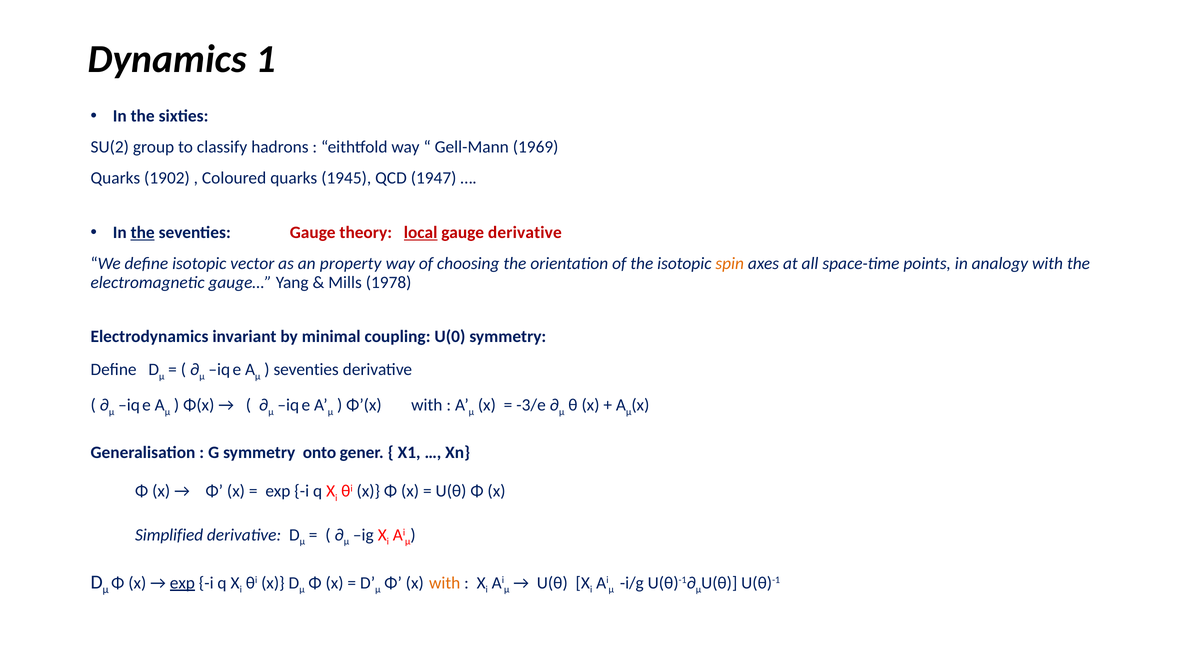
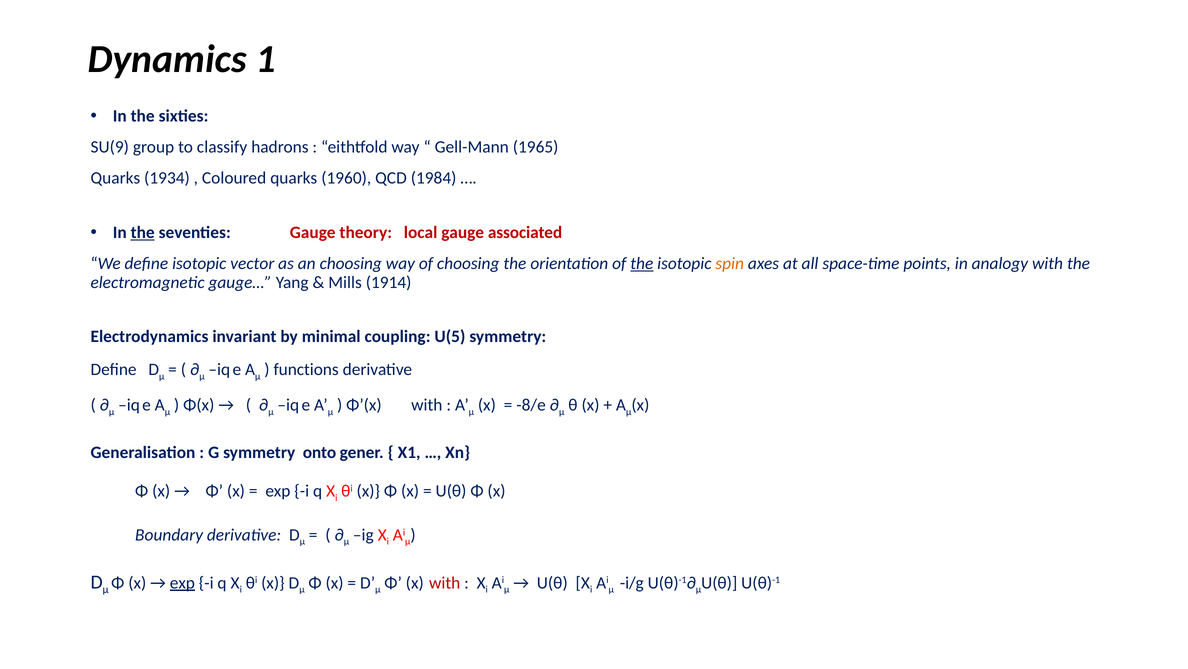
SU(2: SU(2 -> SU(9 (110, 147)
1969: 1969 -> 1965 (536, 147)
1902: 1902 -> 1934 (167, 178)
1945: 1945 -> 1960 (346, 178)
1947: 1947 -> 1984 (434, 178)
local underline: present -> none (421, 232)
gauge derivative: derivative -> associated (525, 232)
an property: property -> choosing (351, 263)
the underline: none -> present (642, 263)
1978: 1978 -> 1914 (389, 282)
U(0: U(0 -> U(5 (450, 336)
seventies: seventies -> functions (306, 369)
-3/e: -3/e -> -8/e (531, 405)
Simplified: Simplified -> Boundary (169, 534)
with colour: orange -> red (445, 582)
